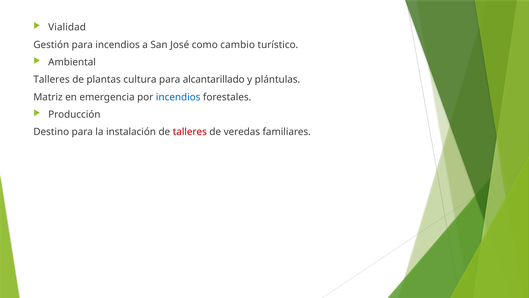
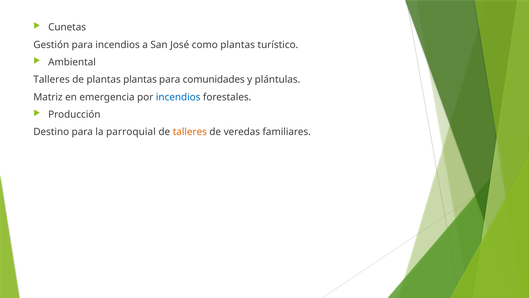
Vialidad: Vialidad -> Cunetas (67, 27)
como cambio: cambio -> plantas (238, 45)
plantas cultura: cultura -> plantas (140, 80)
alcantarillado: alcantarillado -> comunidades (214, 80)
instalación: instalación -> parroquial (131, 132)
talleres colour: red -> orange (190, 132)
